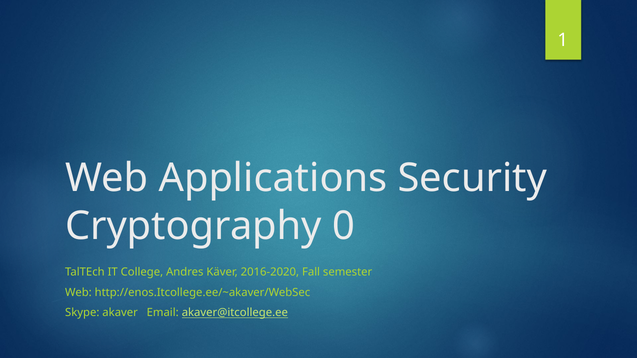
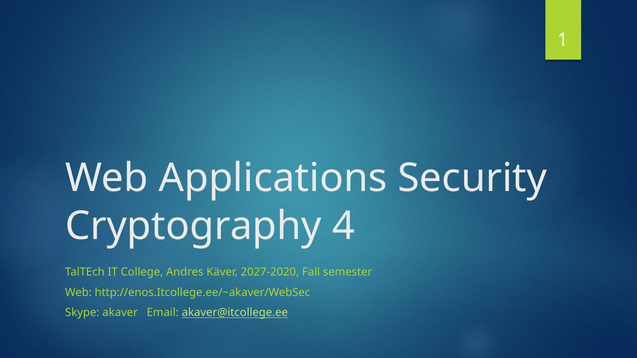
0: 0 -> 4 (343, 226)
2016-2020: 2016-2020 -> 2027-2020 (270, 272)
